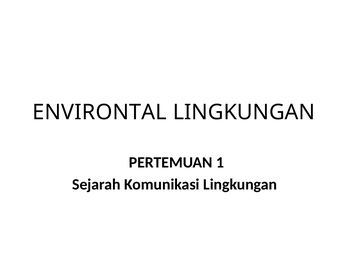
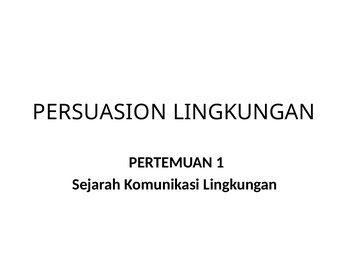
ENVIRONTAL: ENVIRONTAL -> PERSUASION (100, 112)
